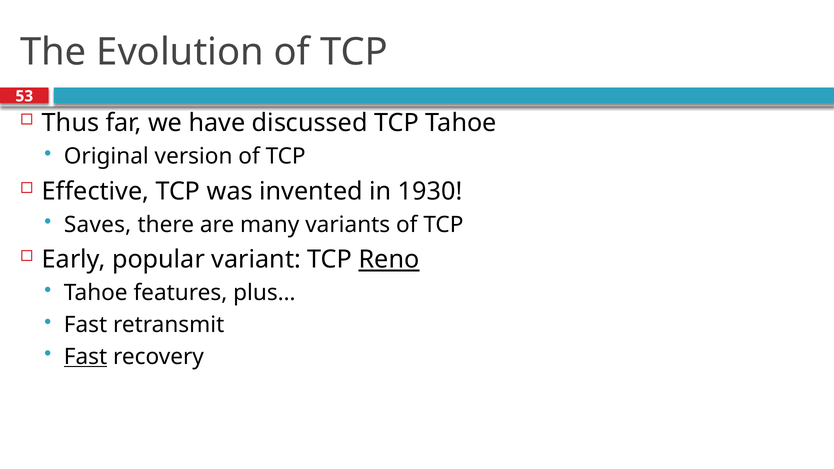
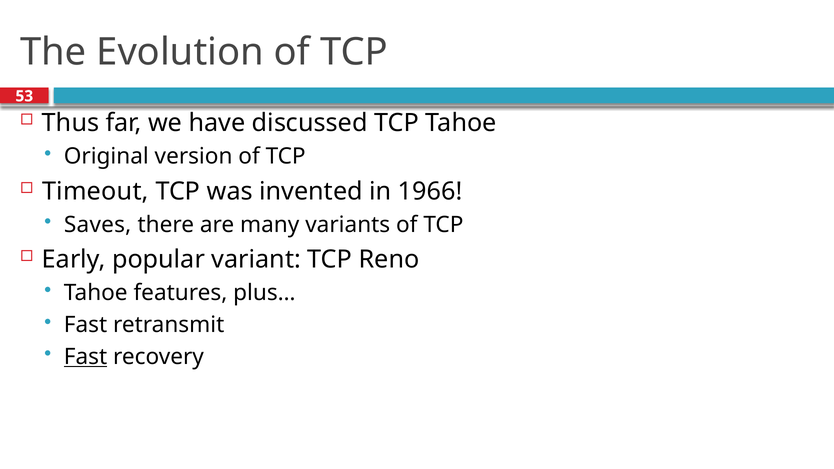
Effective: Effective -> Timeout (95, 191)
1930: 1930 -> 1966 (430, 191)
Reno underline: present -> none (389, 260)
